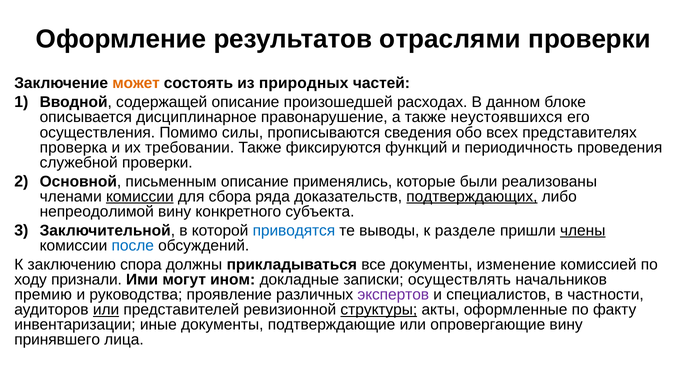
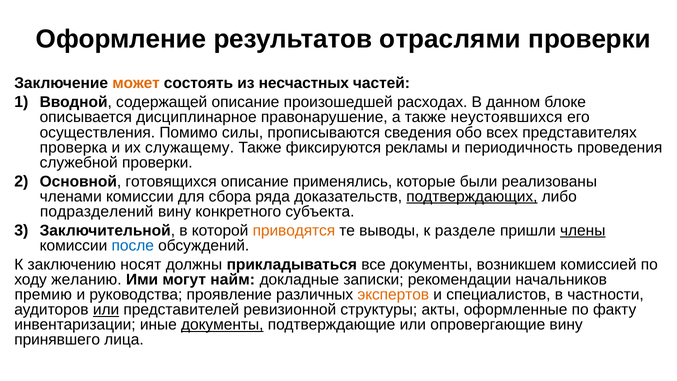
природных: природных -> несчастных (304, 83)
требовании: требовании -> служащему (190, 147)
функций: функций -> рекламы (416, 147)
письменным: письменным -> готовящихся (171, 181)
комиссии underline: present -> none (140, 196)
непреодолимой: непреодолимой -> подразделений (97, 212)
приводятся colour: blue -> orange (294, 230)
спора: спора -> носят (141, 264)
изменение: изменение -> возникшем (516, 264)
признали: признали -> желанию (86, 279)
ином: ином -> найм (233, 279)
осуществлять: осуществлять -> рекомендации (460, 279)
экспертов colour: purple -> orange (393, 294)
структуры underline: present -> none (379, 310)
документы underline: none -> present (222, 325)
